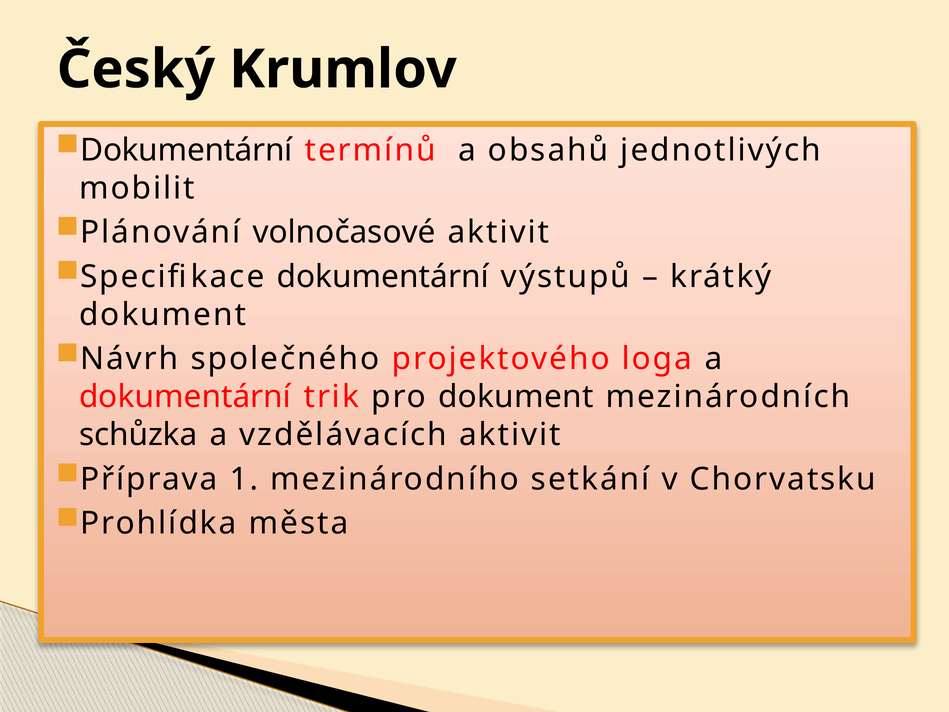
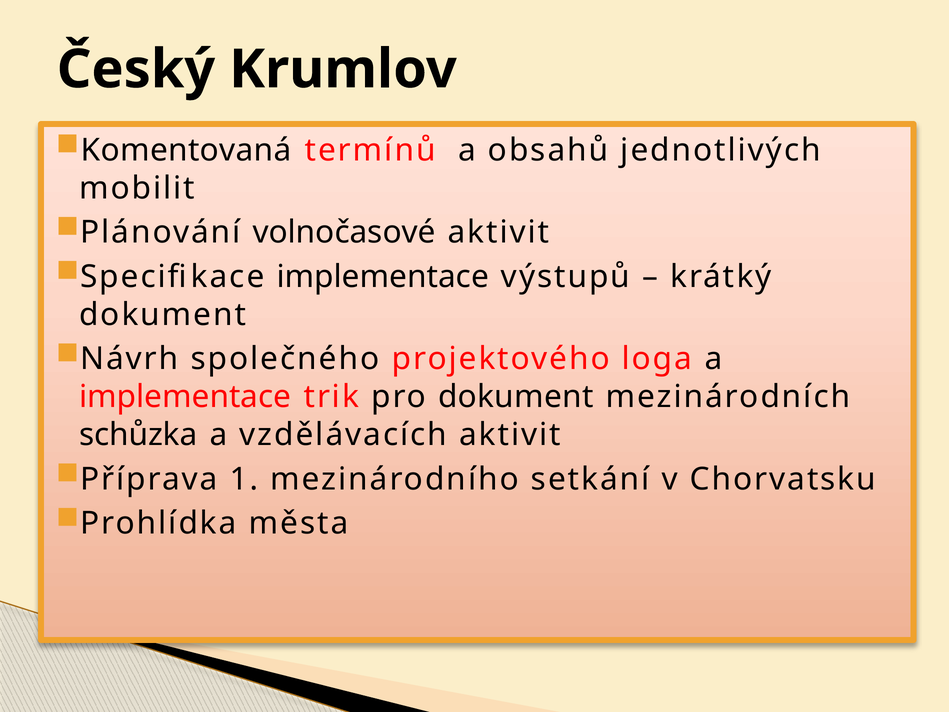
Dokumentární: Dokumentární -> Komentovaná (186, 150)
Specifikace dokumentární: dokumentární -> implementace (383, 277)
dokumentární: dokumentární -> implementace (185, 397)
